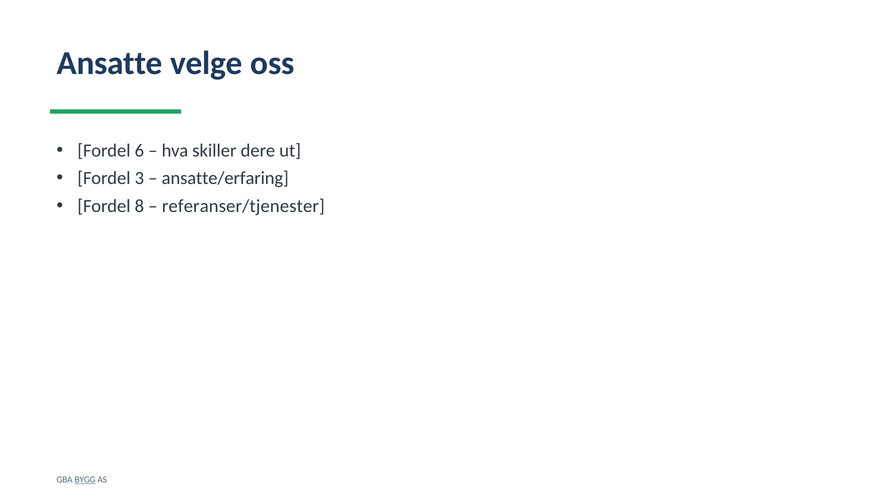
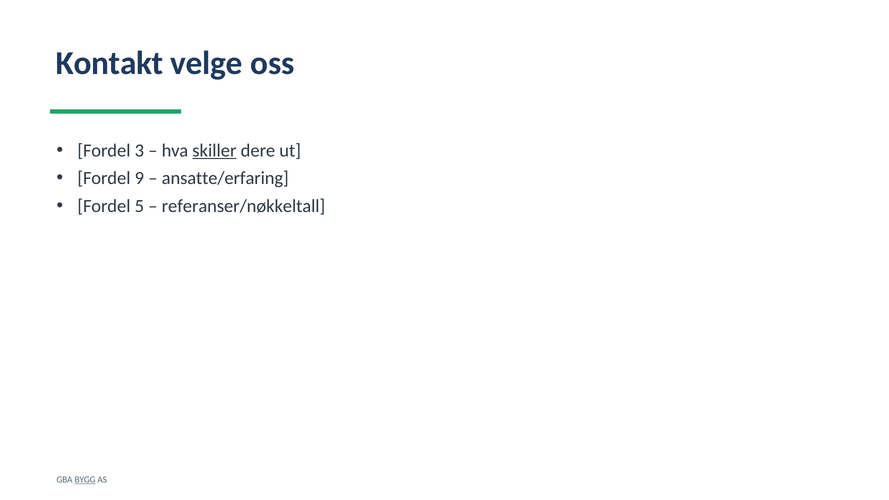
Ansatte: Ansatte -> Kontakt (110, 63)
6: 6 -> 3 (139, 151)
skiller underline: none -> present (214, 151)
3: 3 -> 9 (139, 178)
8: 8 -> 5 (139, 206)
referanser/tjenester: referanser/tjenester -> referanser/nøkkeltall (243, 206)
